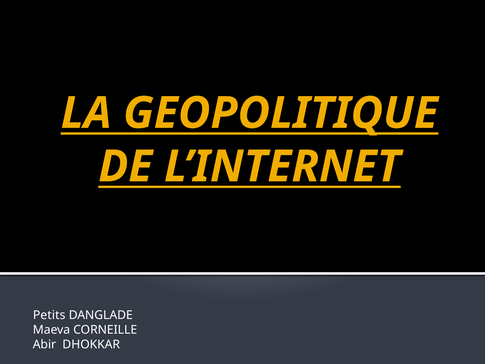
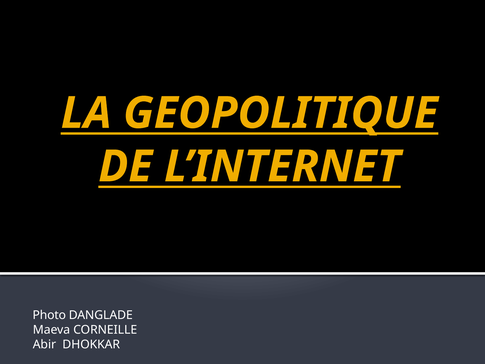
Petits: Petits -> Photo (49, 315)
